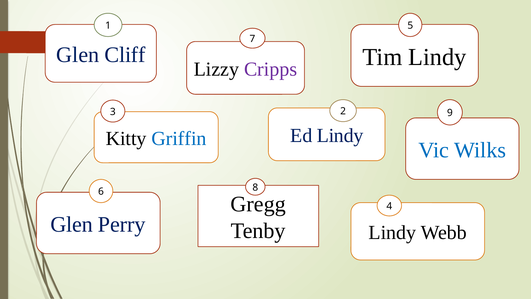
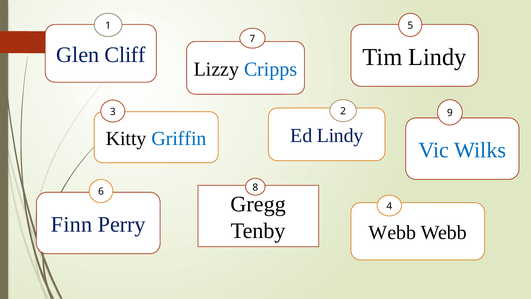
Cripps colour: purple -> blue (271, 69)
Glen: Glen -> Finn (72, 224)
Lindy: Lindy -> Webb (392, 232)
